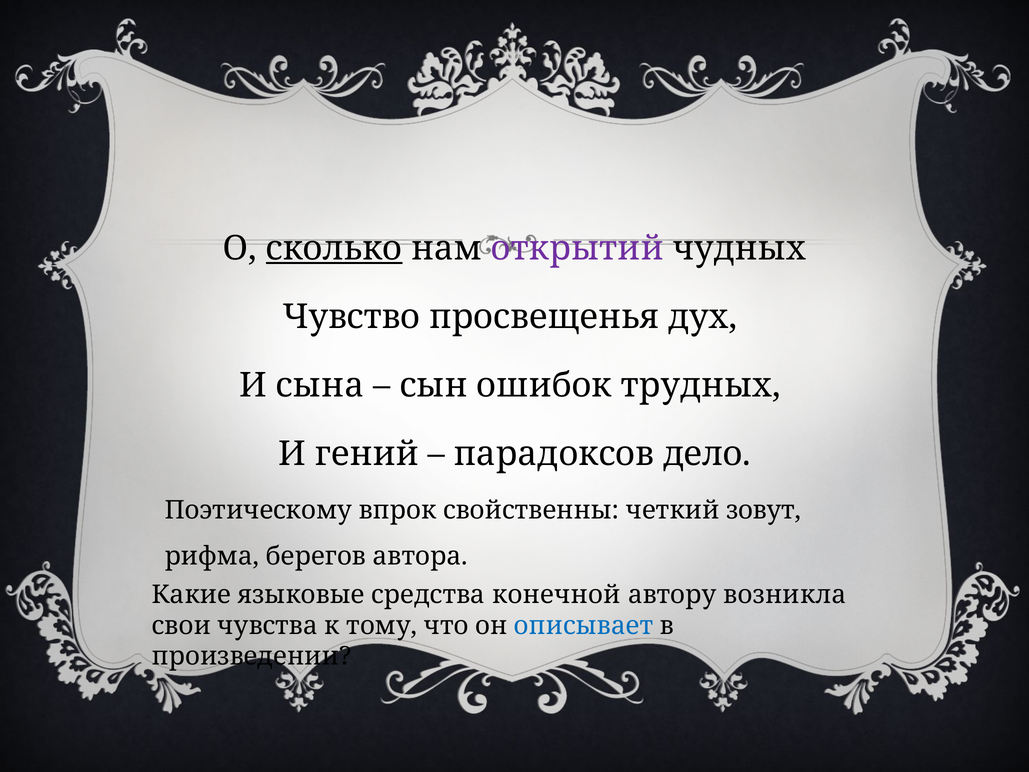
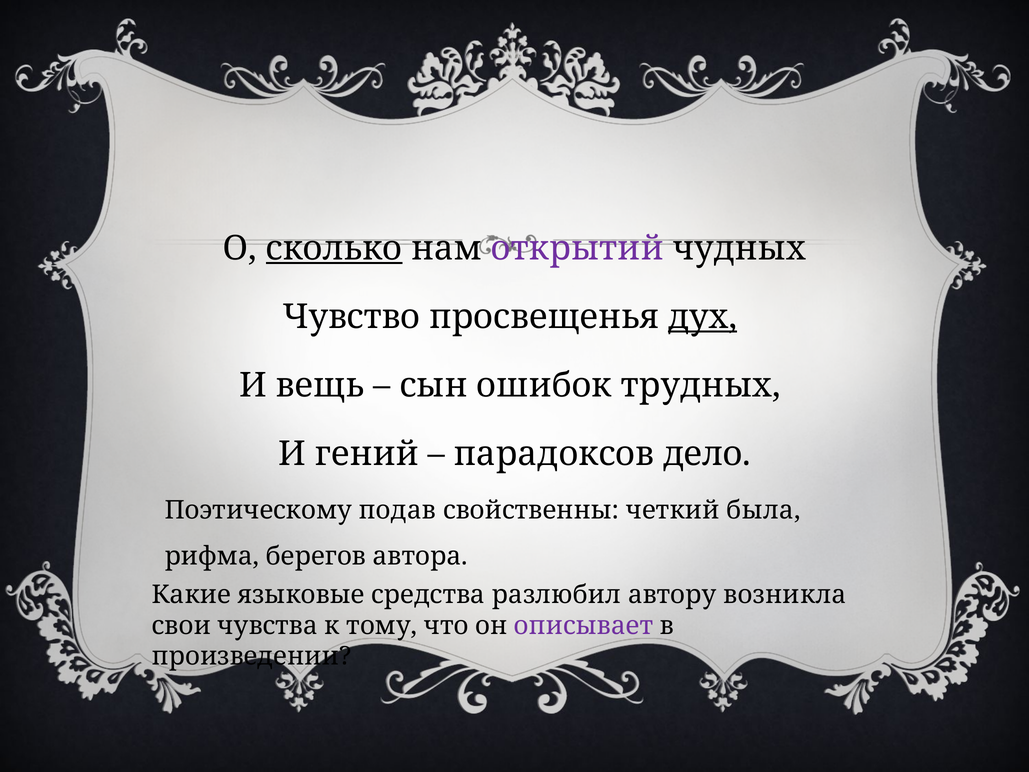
дух underline: none -> present (703, 317)
сына: сына -> вещь (320, 385)
впрок: впрок -> подав (397, 510)
зовут: зовут -> была (763, 510)
конечной: конечной -> разлюбил (556, 595)
описывает colour: blue -> purple (584, 625)
